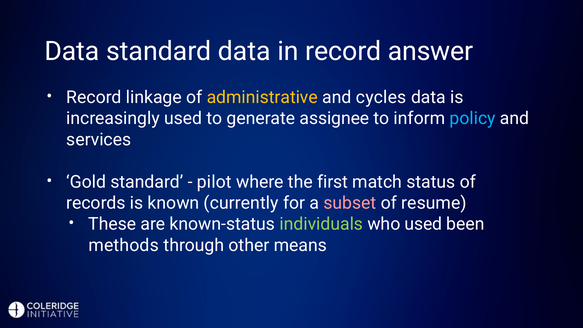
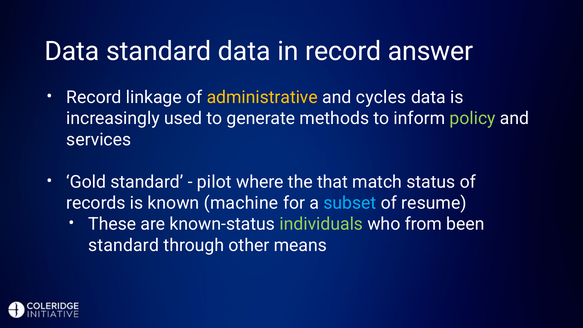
assignee: assignee -> methods (334, 118)
policy colour: light blue -> light green (473, 118)
first: first -> that (333, 182)
currently: currently -> machine (241, 203)
subset colour: pink -> light blue (350, 203)
who used: used -> from (423, 224)
methods: methods -> standard (124, 245)
